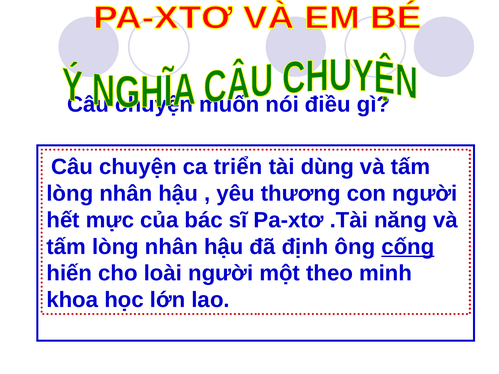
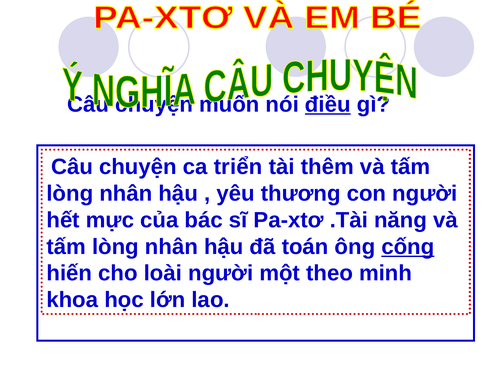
điều underline: none -> present (328, 105)
dùng: dùng -> thêm (327, 167)
định: định -> toán (305, 247)
